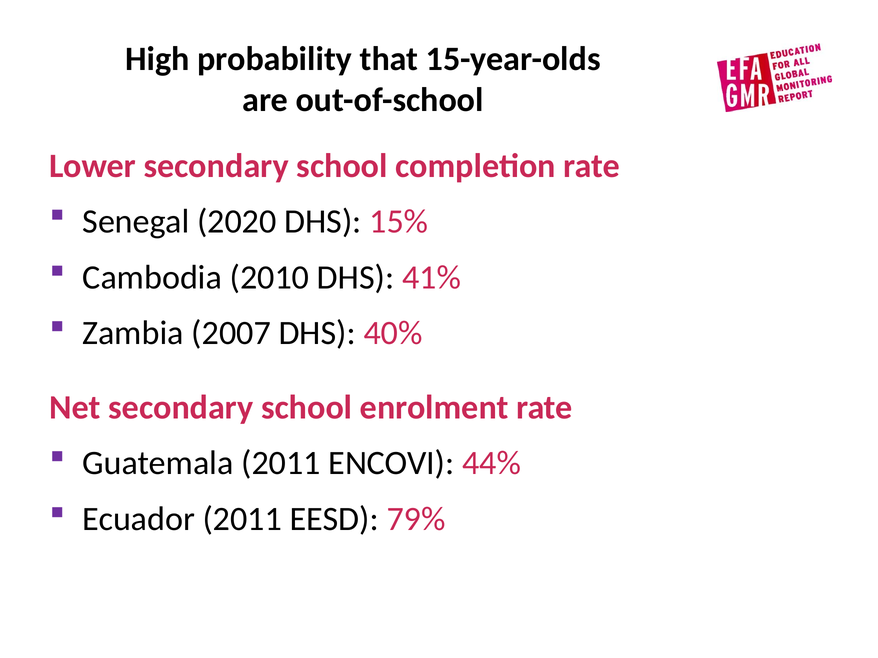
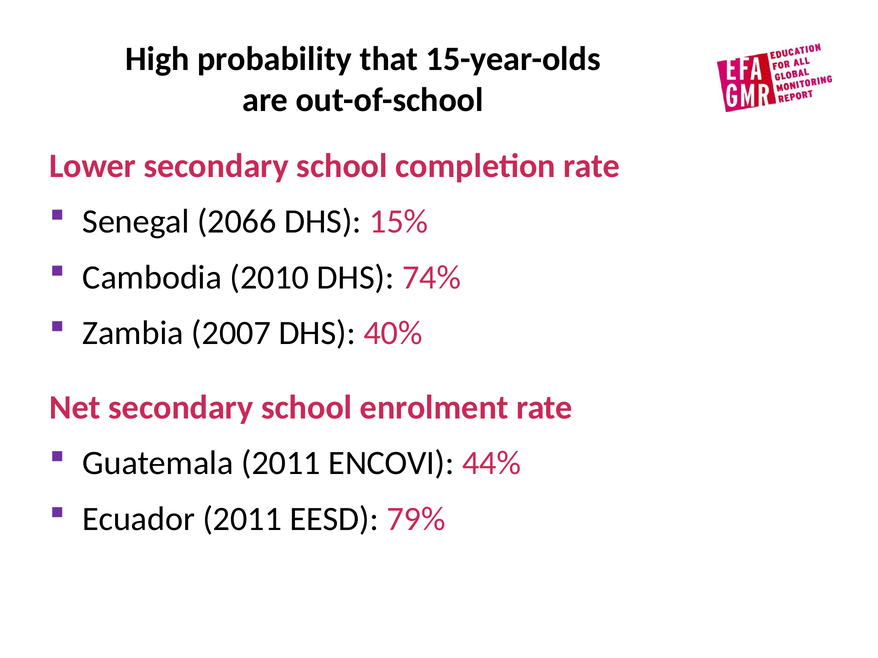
2020: 2020 -> 2066 (237, 222)
41%: 41% -> 74% (432, 278)
